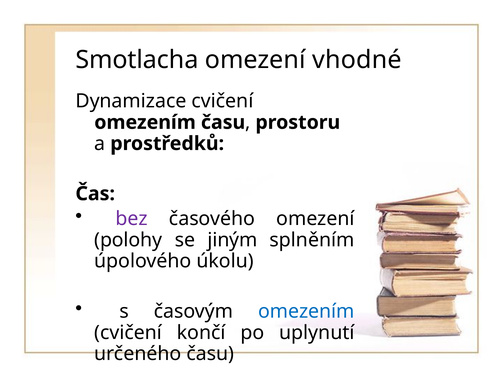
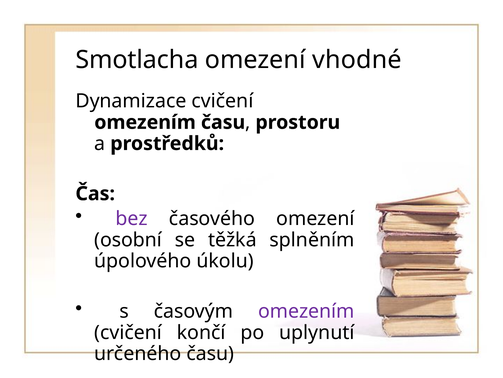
polohy: polohy -> osobní (128, 240)
jiným: jiným -> těžká (232, 240)
omezením colour: blue -> purple (306, 311)
